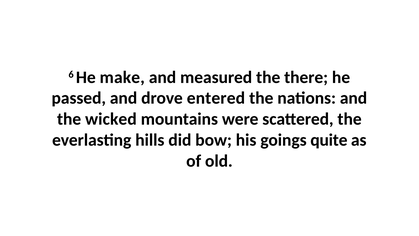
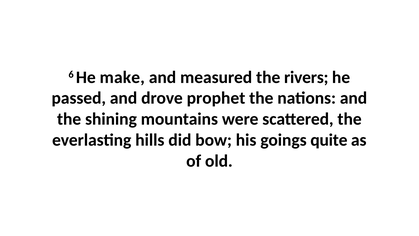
there: there -> rivers (306, 77)
entered: entered -> prophet (216, 98)
wicked: wicked -> shining (111, 119)
